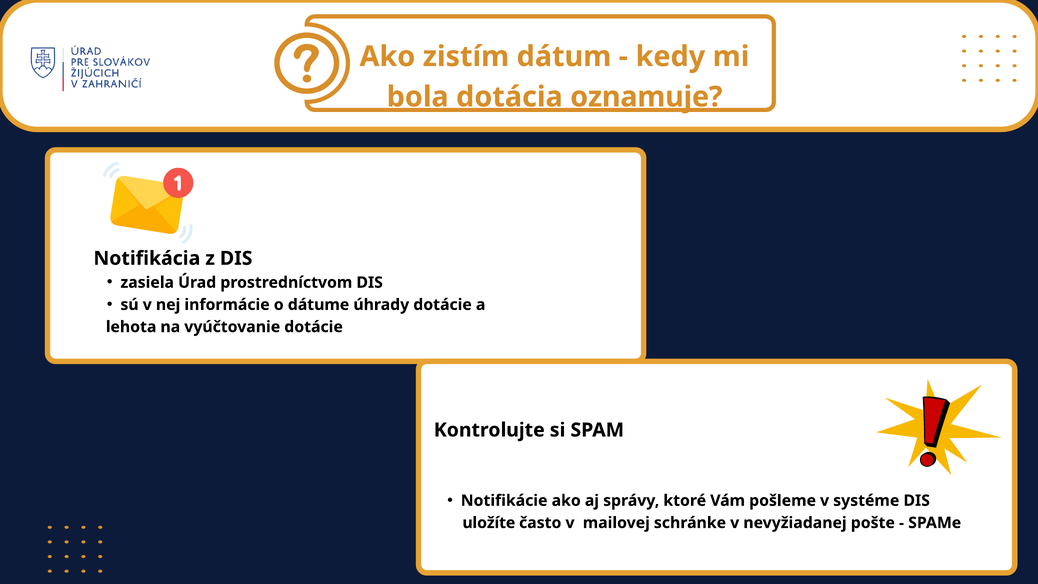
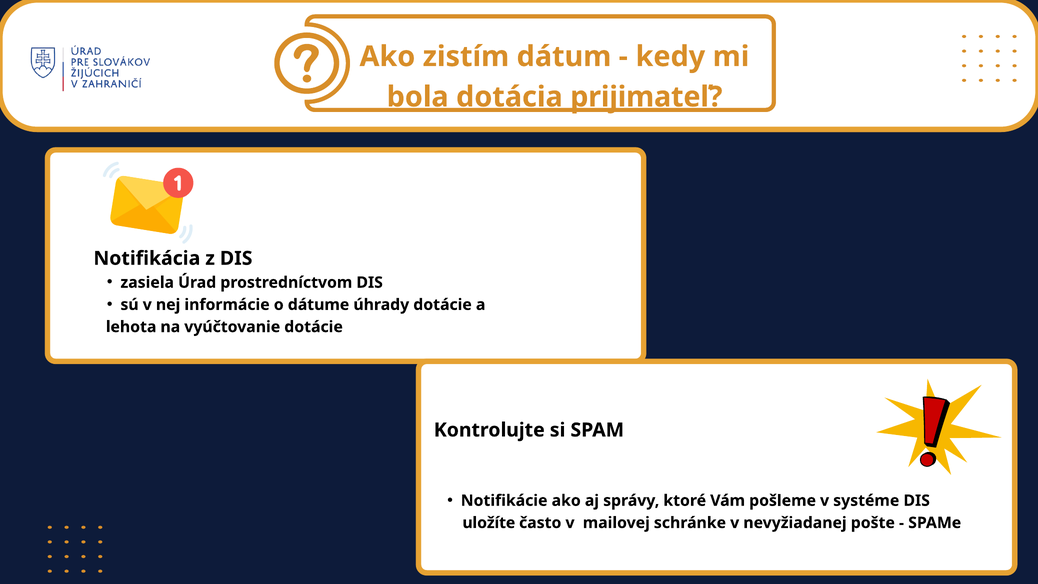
oznamuje: oznamuje -> prijimateľ (646, 97)
